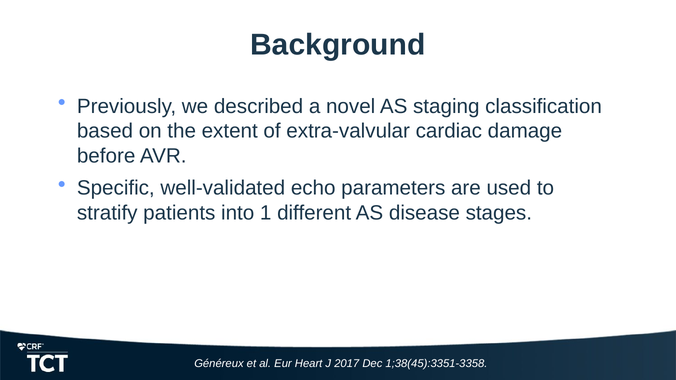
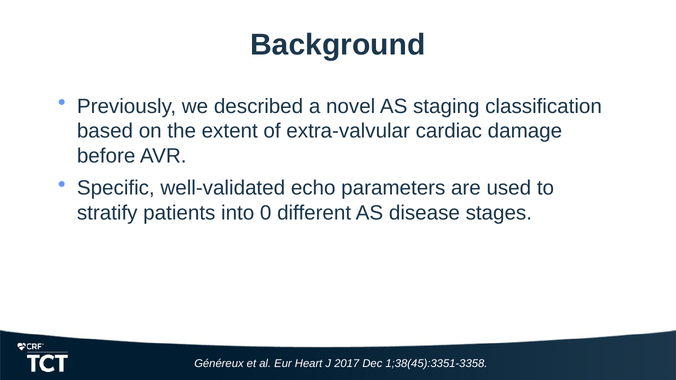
1: 1 -> 0 (266, 213)
